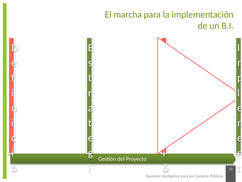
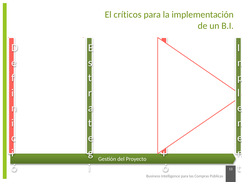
marcha: marcha -> críticos (128, 14)
